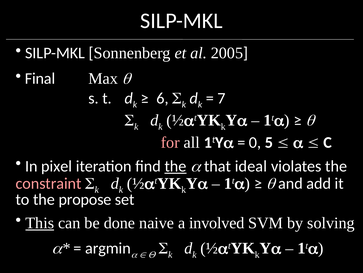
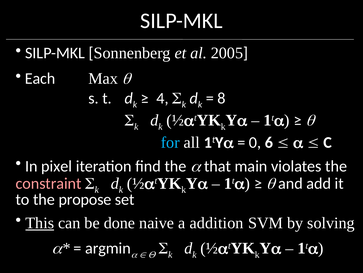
Final: Final -> Each (40, 78)
6: 6 -> 4 (162, 98)
7: 7 -> 8 (222, 98)
for colour: pink -> light blue (170, 142)
5: 5 -> 6 (269, 142)
the underline: present -> none (175, 166)
ideal: ideal -> main (251, 166)
involved: involved -> addition (217, 222)
